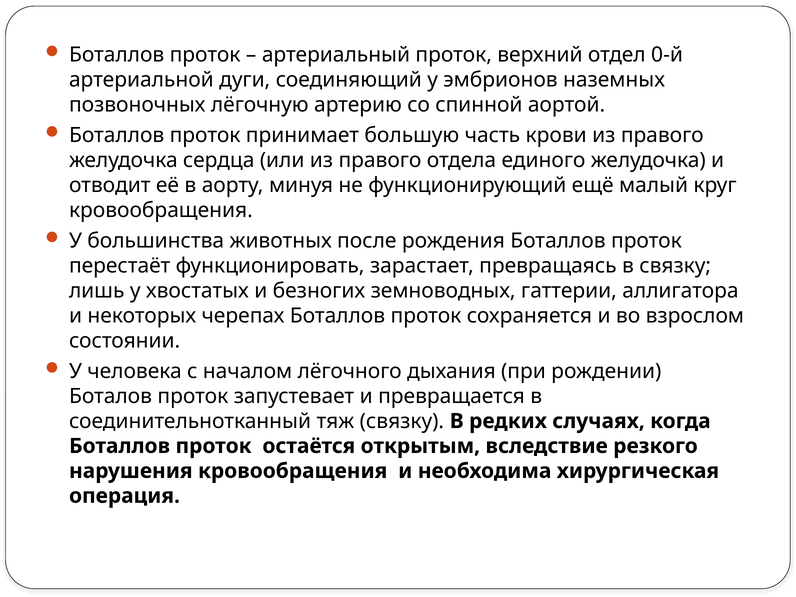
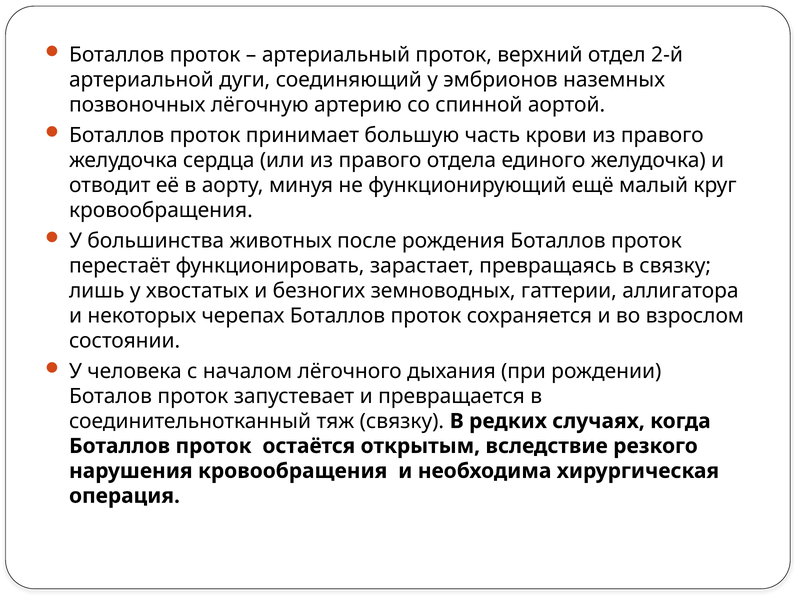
0-й: 0-й -> 2-й (667, 55)
